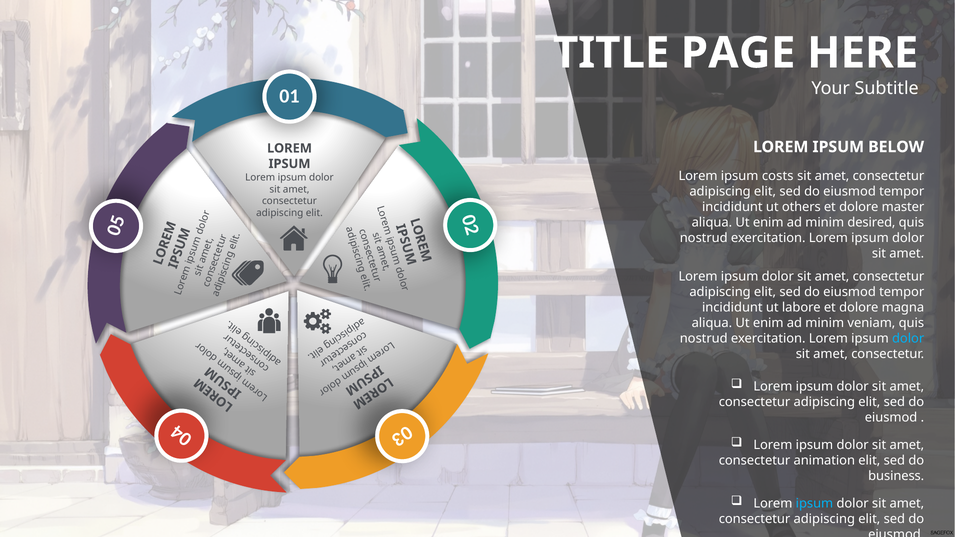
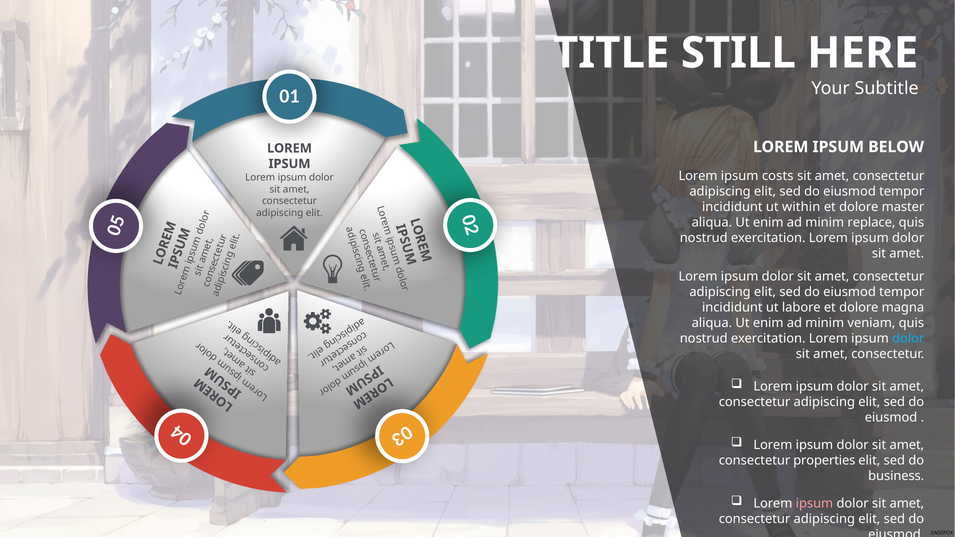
PAGE: PAGE -> STILL (738, 53)
others: others -> within (801, 207)
desired: desired -> replace (871, 223)
animation: animation -> properties (824, 460)
ipsum colour: light blue -> pink (814, 504)
